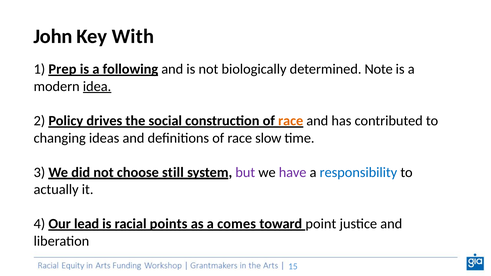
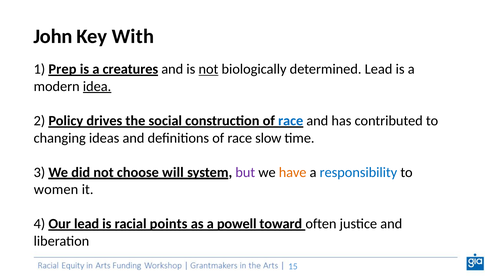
following: following -> creatures (130, 69)
not underline: none -> present (208, 69)
determined Note: Note -> Lead (379, 69)
race colour: orange -> blue (291, 121)
still: still -> will (173, 172)
have colour: purple -> orange (293, 172)
actually: actually -> women (56, 190)
comes: comes -> powell (237, 224)
point: point -> often (321, 224)
